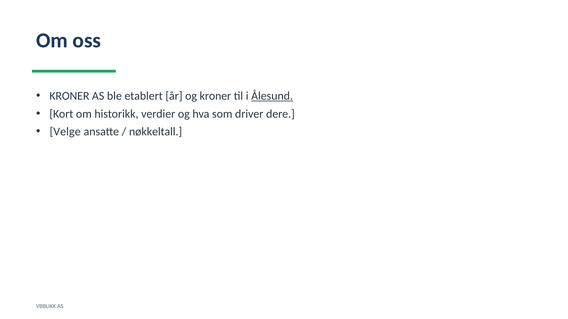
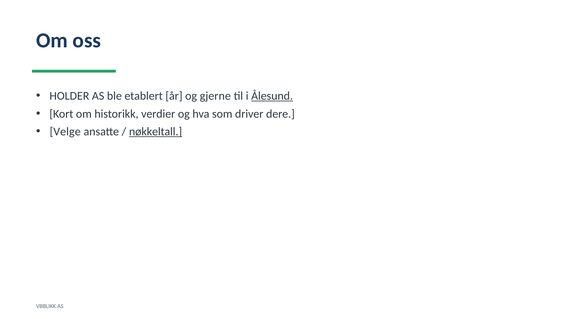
KRONER: KRONER -> HOLDER (69, 96)
og kroner: kroner -> gjerne (215, 96)
nøkkeltall underline: none -> present (156, 132)
